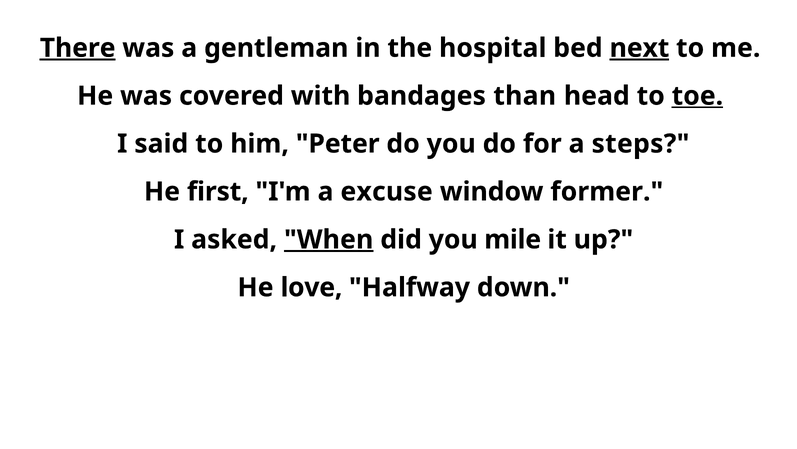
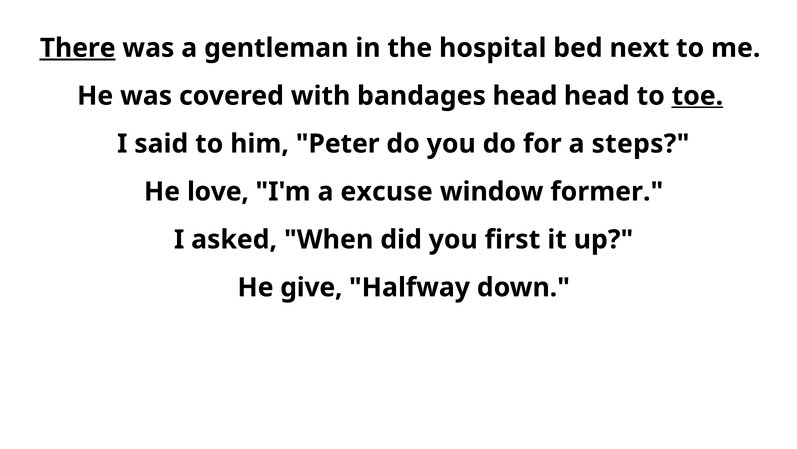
next underline: present -> none (639, 48)
bandages than: than -> head (525, 96)
first: first -> love (218, 191)
When underline: present -> none (329, 239)
mile: mile -> first (512, 239)
love: love -> give (311, 287)
